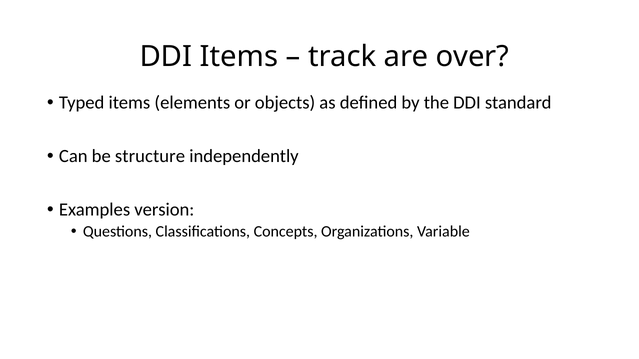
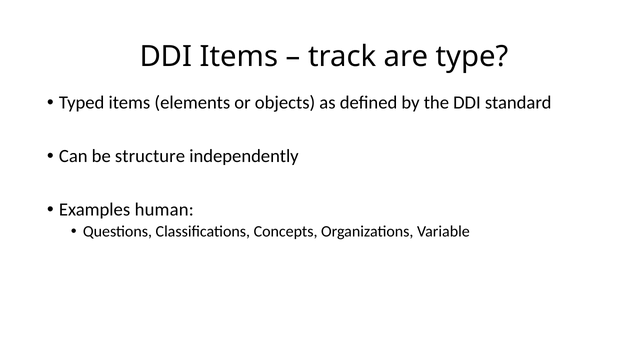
over: over -> type (472, 57)
version: version -> human (164, 210)
